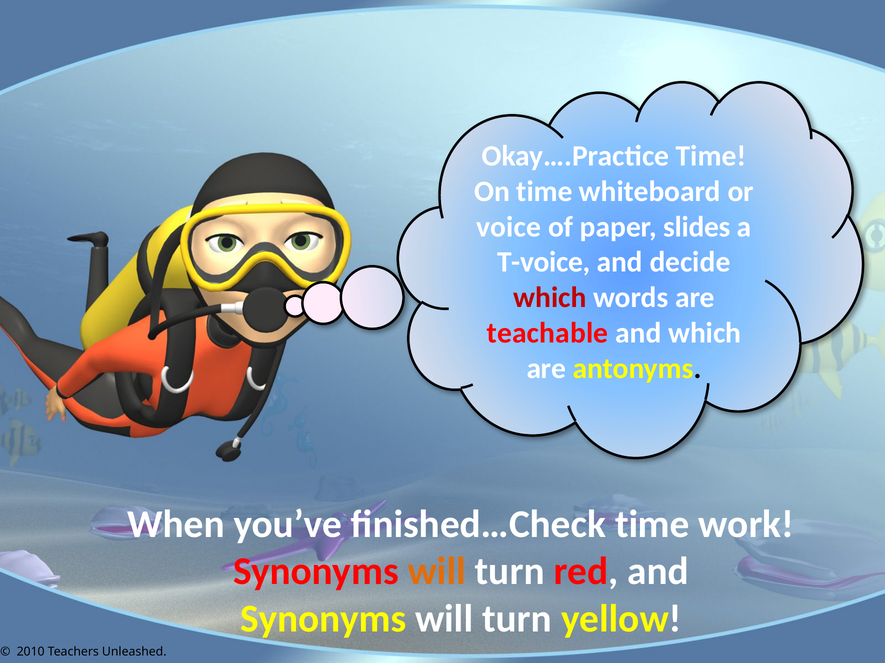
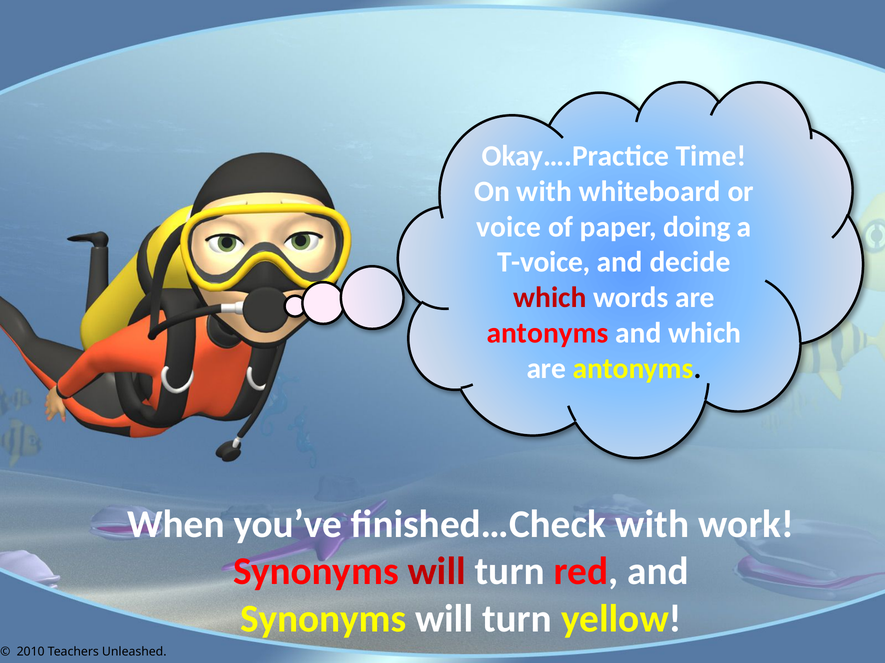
On time: time -> with (544, 192)
slides: slides -> doing (697, 227)
teachable: teachable -> antonyms (548, 333)
finished…Check time: time -> with (652, 525)
will colour: orange -> red (437, 572)
